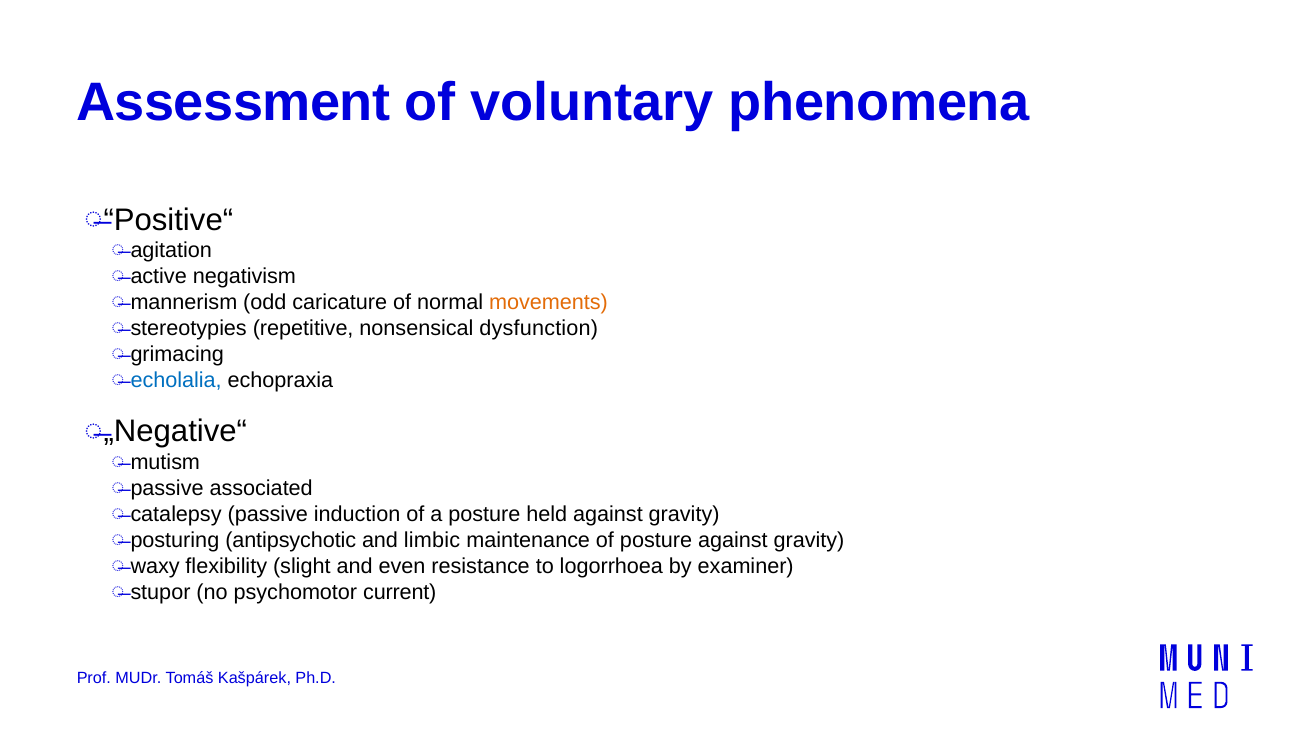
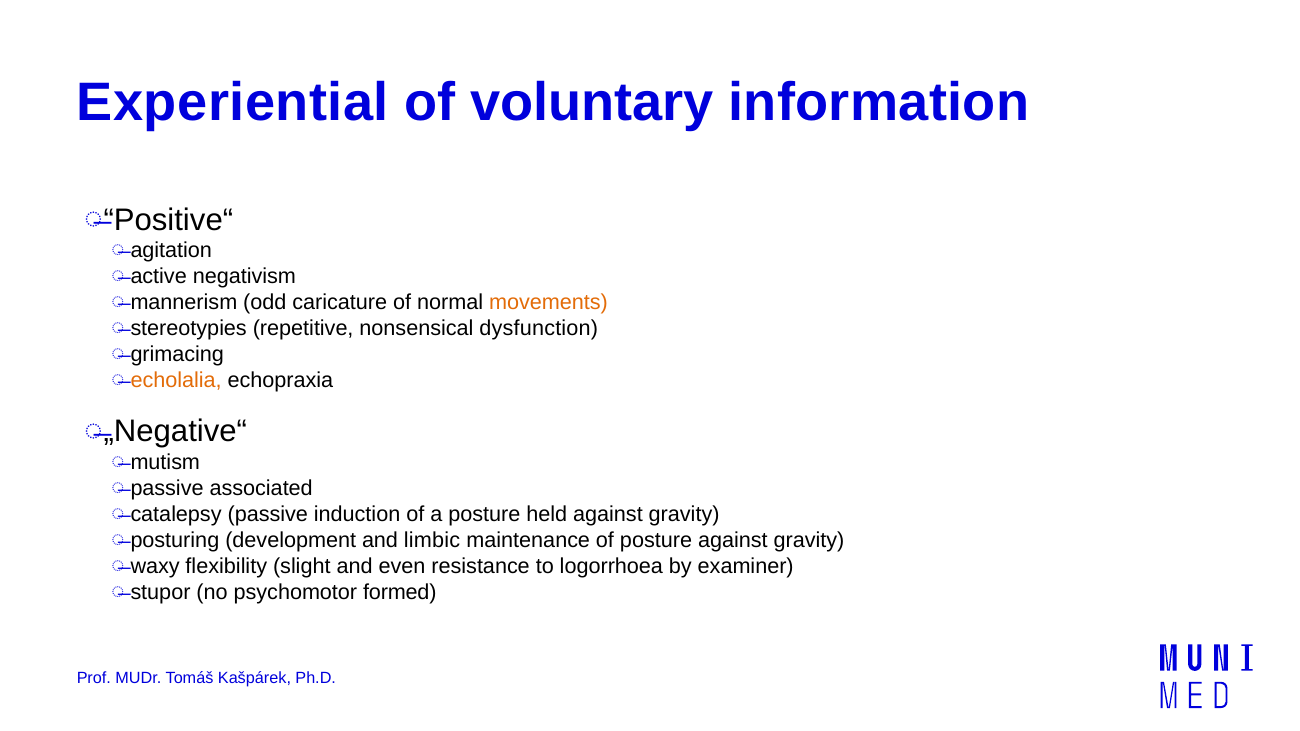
Assessment: Assessment -> Experiential (233, 102)
phenomena: phenomena -> information (879, 102)
echolalia colour: blue -> orange (176, 381)
antipsychotic: antipsychotic -> development (291, 541)
current: current -> formed (400, 593)
